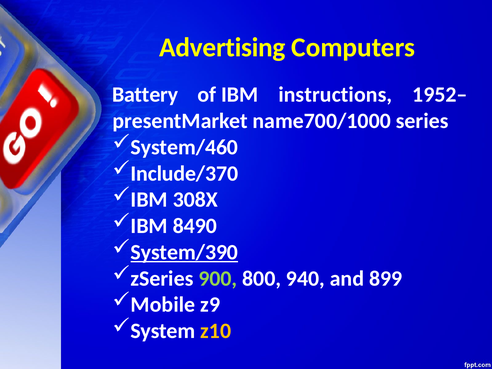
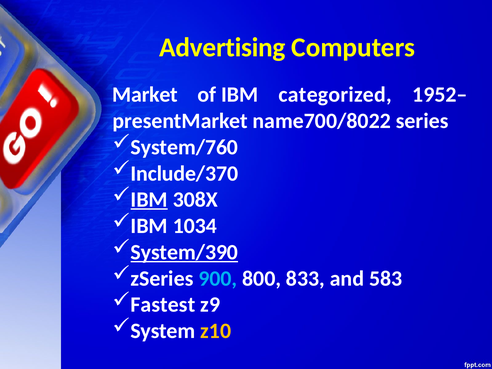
Battery: Battery -> Market (145, 95)
instructions: instructions -> categorized (335, 95)
name700/1000: name700/1000 -> name700/8022 (322, 121)
System/460: System/460 -> System/760 (184, 147)
IBM underline: none -> present (149, 200)
8490: 8490 -> 1034 (195, 226)
900 colour: light green -> light blue (218, 278)
940: 940 -> 833 (305, 278)
899: 899 -> 583 (386, 278)
Mobile: Mobile -> Fastest (163, 305)
